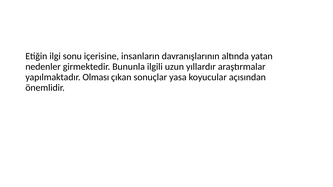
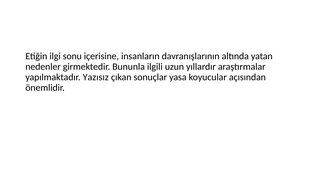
Olması: Olması -> Yazısız (96, 77)
